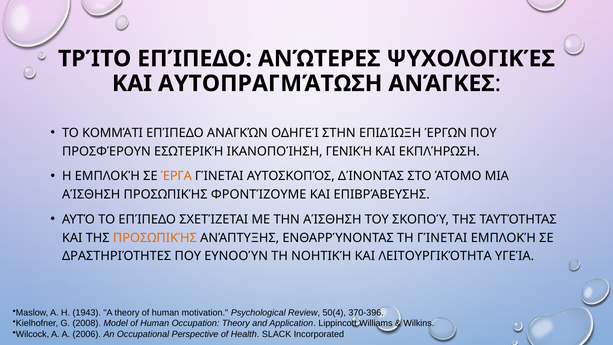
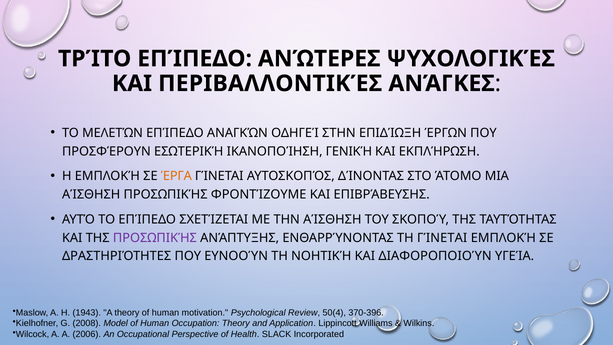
ΑΥΤΟΠΡΑΓΜΆΤΩΣΗ: ΑΥΤΟΠΡΑΓΜΆΤΩΣΗ -> ΠΕΡΙΒΑΛΛΟΝΤΙΚΈΣ (270, 83)
ΚΟΜΜΆΤΙ: ΚΟΜΜΆΤΙ -> ΜΕΛΕΤΏΝ (113, 133)
ΠΡΟΣΩΠΙΚΉΣ colour: orange -> purple (155, 238)
ΛΕΙΤΟΥΡΓΙΚΌΤΗΤΑ: ΛΕΙΤΟΥΡΓΙΚΌΤΗΤΑ -> ΔΙΑΦΟΡΟΠΟΙΟΎΝ (435, 256)
